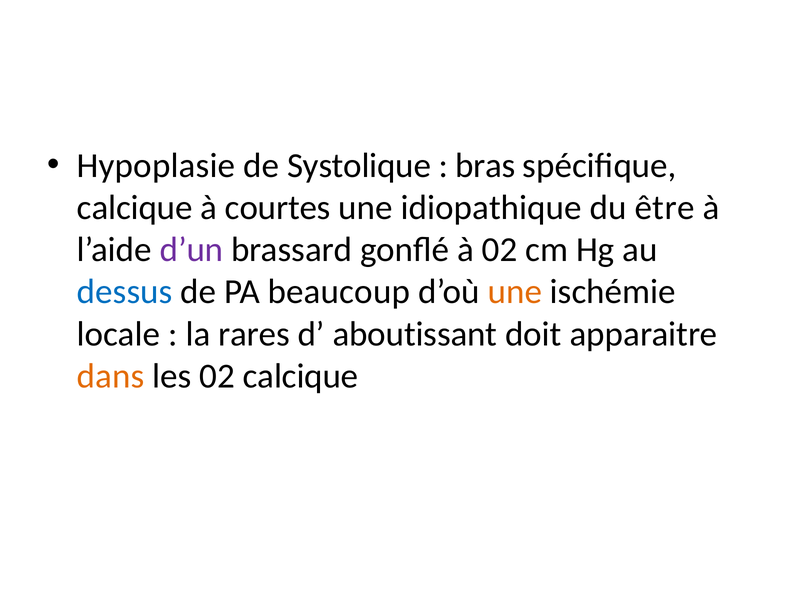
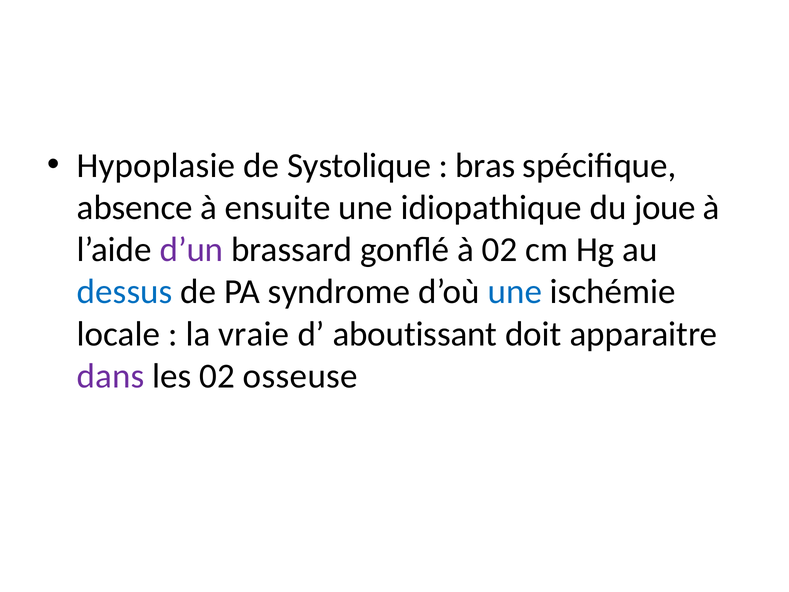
calcique: calcique -> absence (135, 208)
courtes: courtes -> ensuite (278, 208)
être: être -> joue (665, 208)
beaucoup: beaucoup -> syndrome (339, 292)
une colour: orange -> blue (515, 292)
rares: rares -> vraie (254, 334)
dans colour: orange -> purple (111, 376)
02 calcique: calcique -> osseuse (300, 376)
